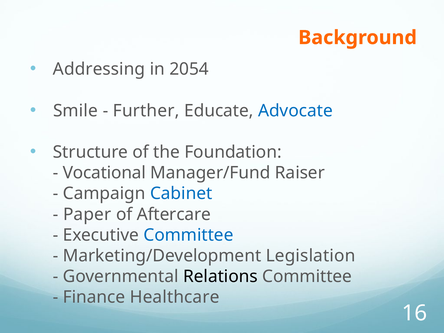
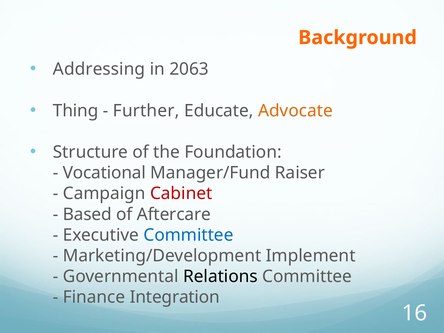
2054: 2054 -> 2063 (189, 69)
Smile: Smile -> Thing (76, 111)
Advocate colour: blue -> orange (295, 111)
Cabinet colour: blue -> red (181, 194)
Paper: Paper -> Based (87, 214)
Legislation: Legislation -> Implement (311, 256)
Healthcare: Healthcare -> Integration (175, 297)
